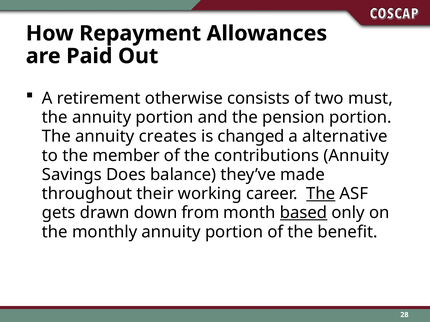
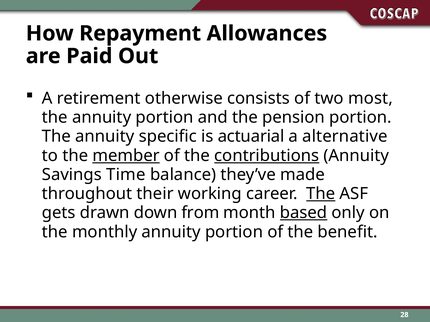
must: must -> most (370, 98)
creates: creates -> specific (168, 137)
changed: changed -> actuarial (251, 137)
member underline: none -> present (126, 156)
contributions underline: none -> present (267, 156)
Does: Does -> Time (126, 175)
